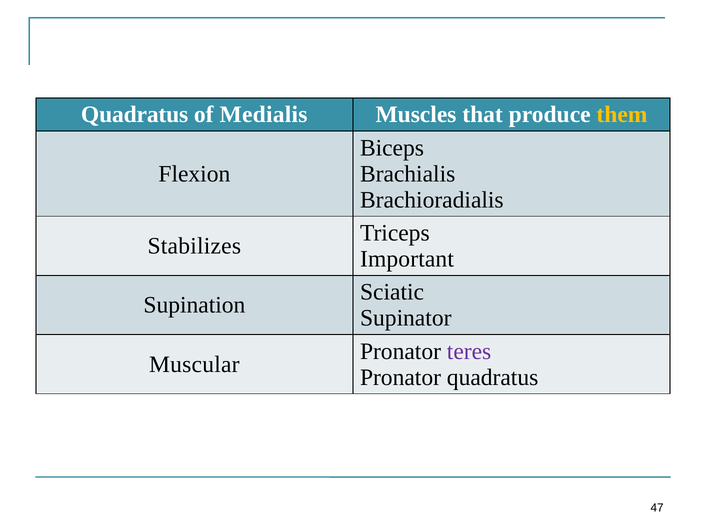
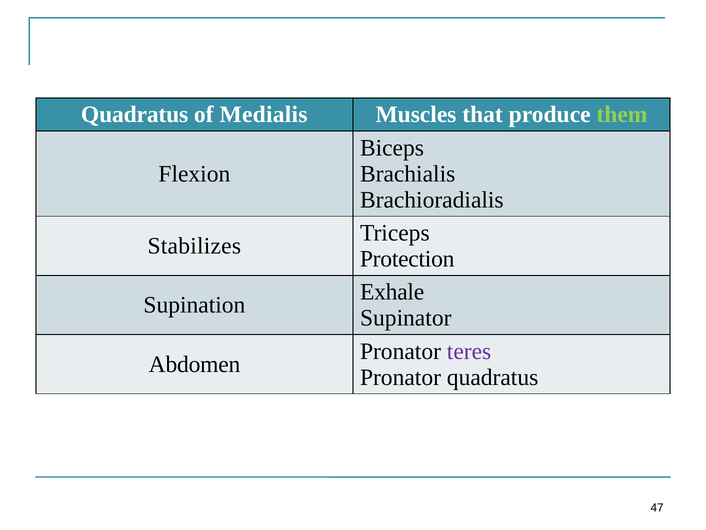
them colour: yellow -> light green (622, 115)
Important: Important -> Protection (407, 259)
Sciatic: Sciatic -> Exhale (392, 292)
Muscular: Muscular -> Abdomen (195, 364)
